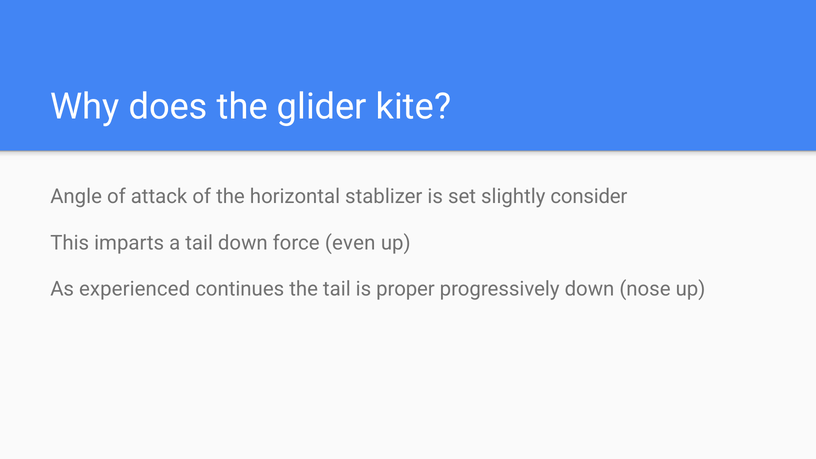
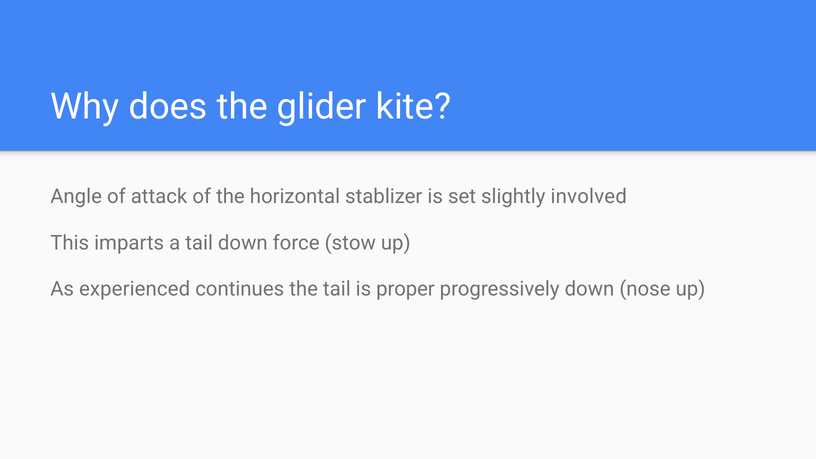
consider: consider -> involved (589, 197)
even: even -> stow (350, 243)
